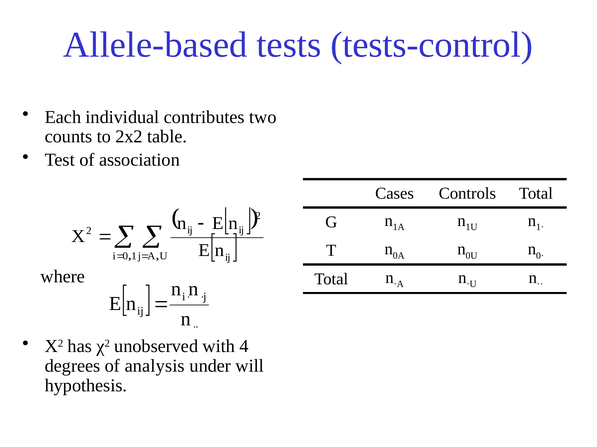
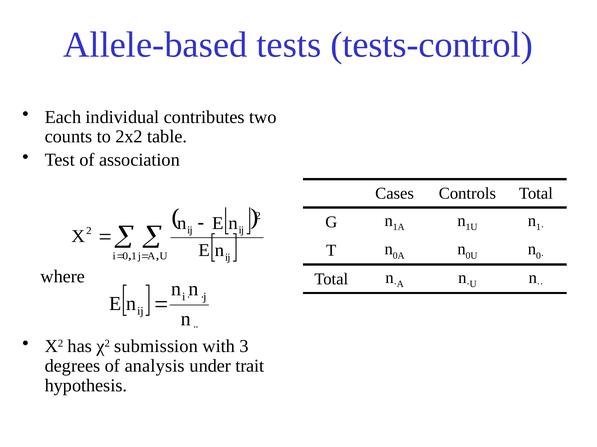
unobserved: unobserved -> submission (156, 347)
4: 4 -> 3 (244, 347)
will: will -> trait (250, 367)
